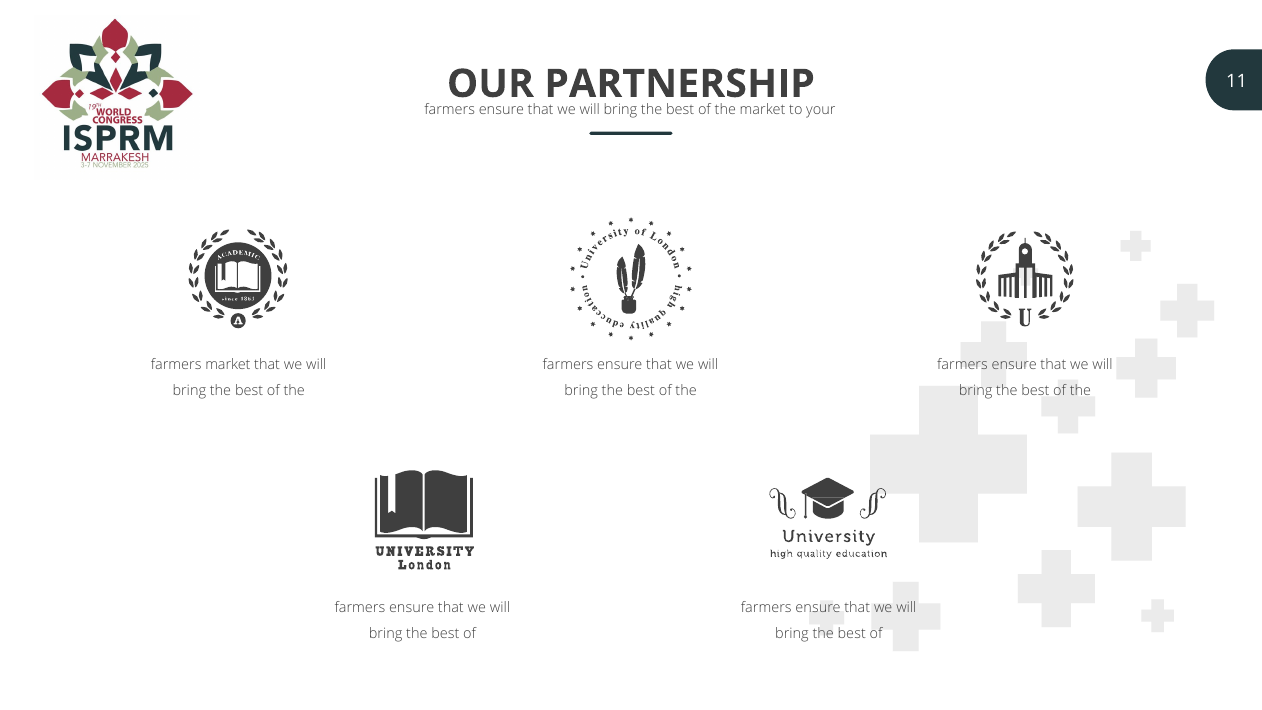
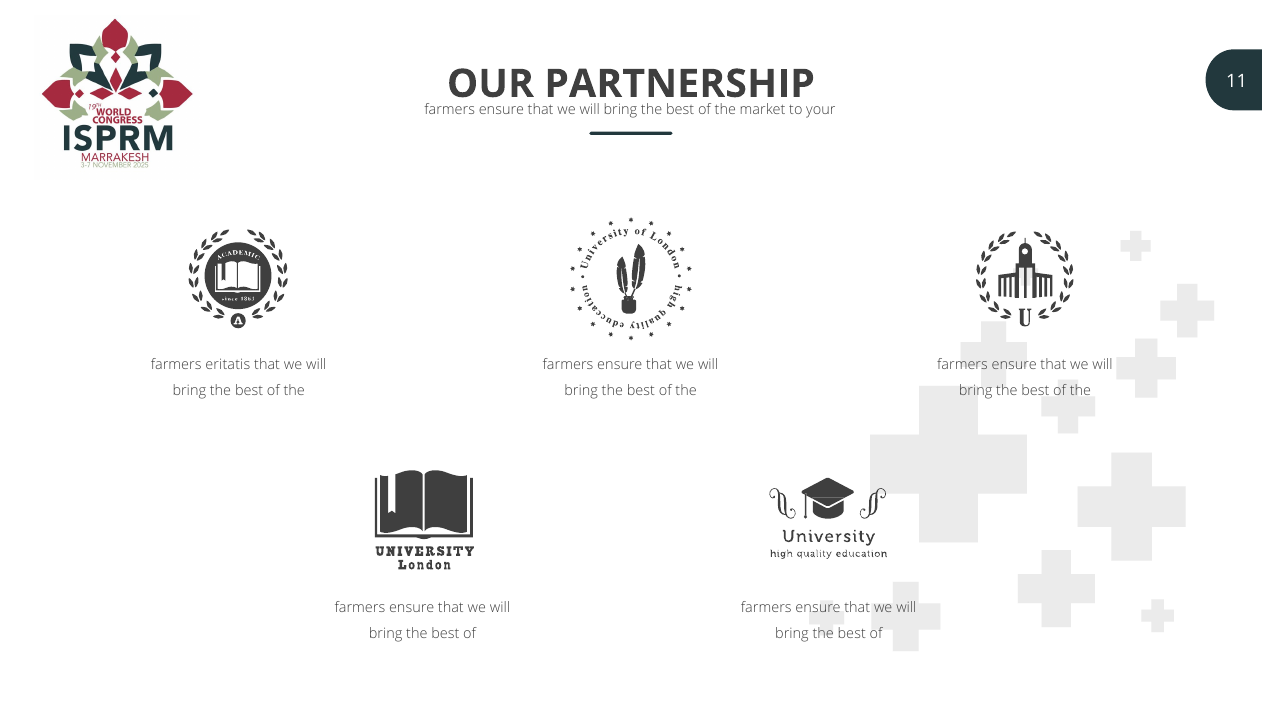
farmers market: market -> eritatis (228, 365)
